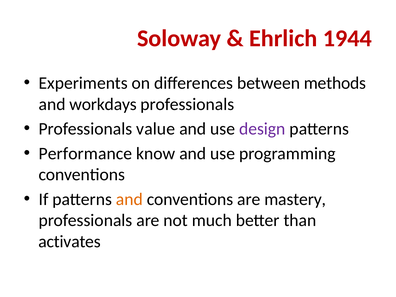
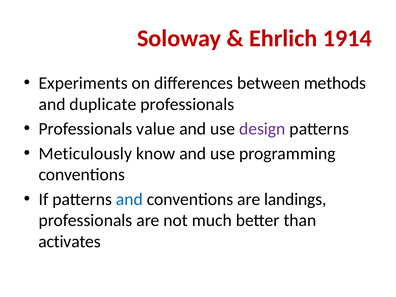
1944: 1944 -> 1914 (347, 38)
workdays: workdays -> duplicate (103, 104)
Performance: Performance -> Meticulously (85, 153)
and colour: orange -> blue (129, 199)
mastery: mastery -> landings (295, 199)
